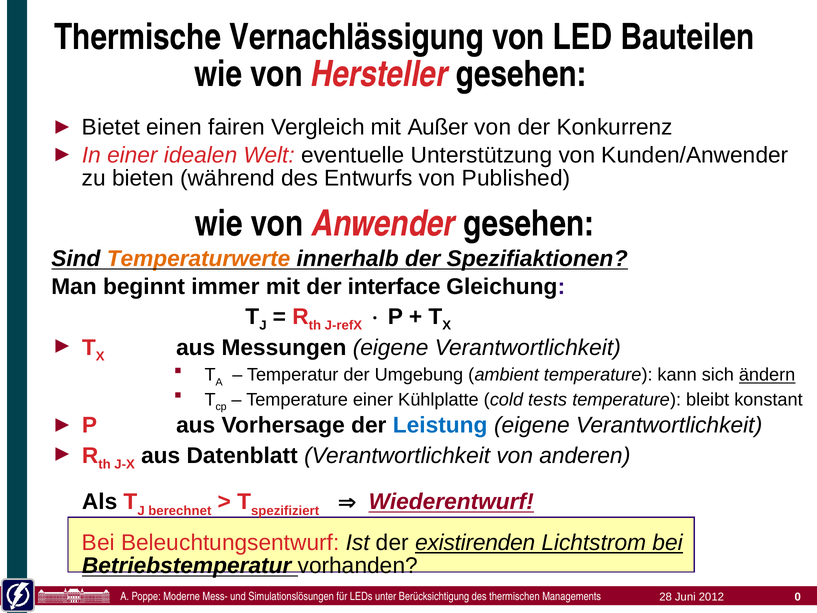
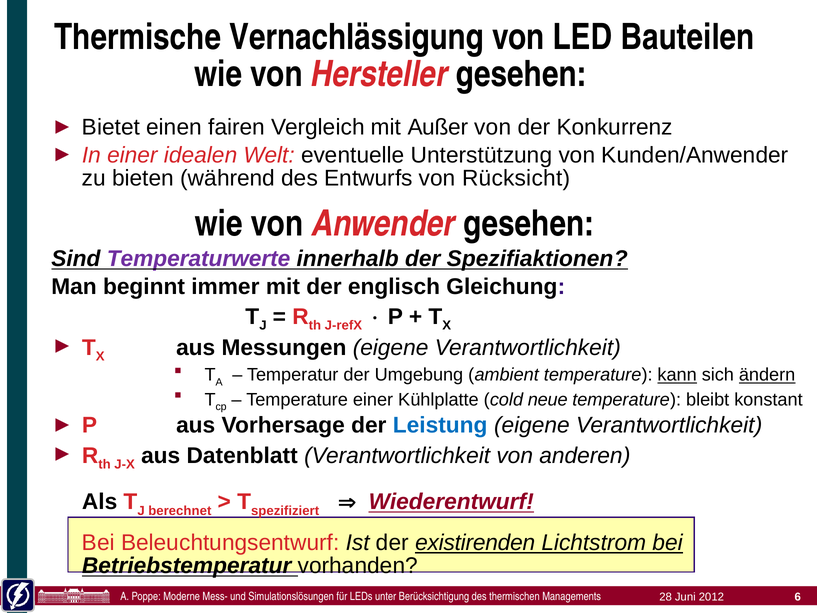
Published: Published -> Rücksicht (516, 178)
Temperaturwerte colour: orange -> purple (199, 259)
interface: interface -> englisch (394, 286)
kann underline: none -> present (677, 375)
tests: tests -> neue (548, 400)
0: 0 -> 6 (798, 597)
